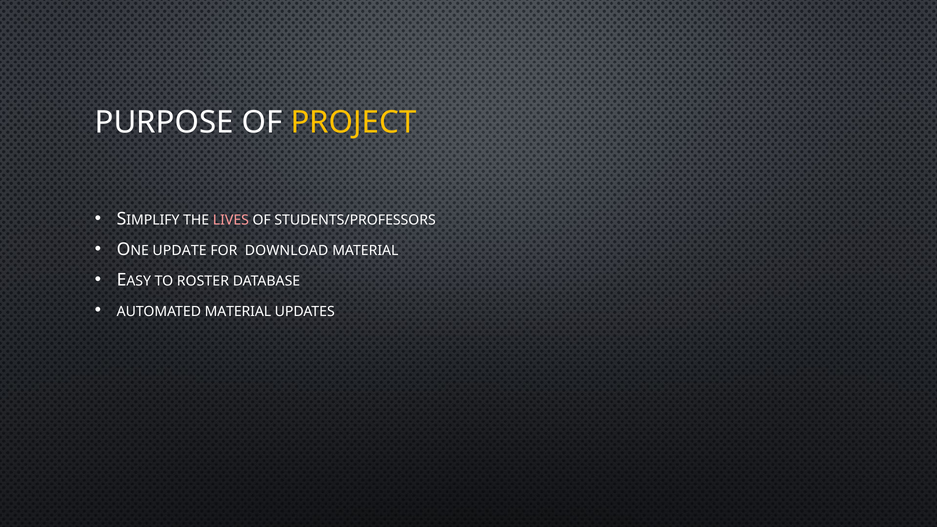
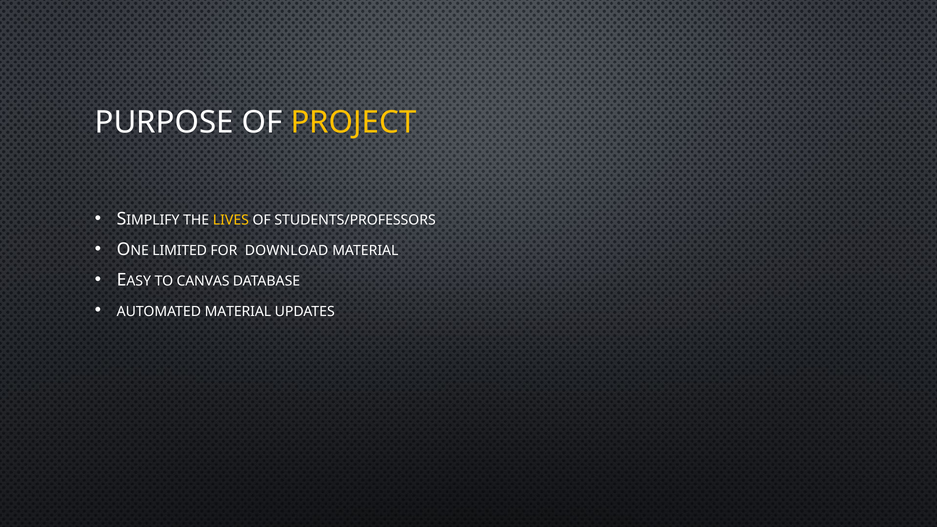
LIVES colour: pink -> yellow (231, 220)
UPDATE: UPDATE -> LIMITED (180, 251)
ROSTER: ROSTER -> CANVAS (203, 281)
